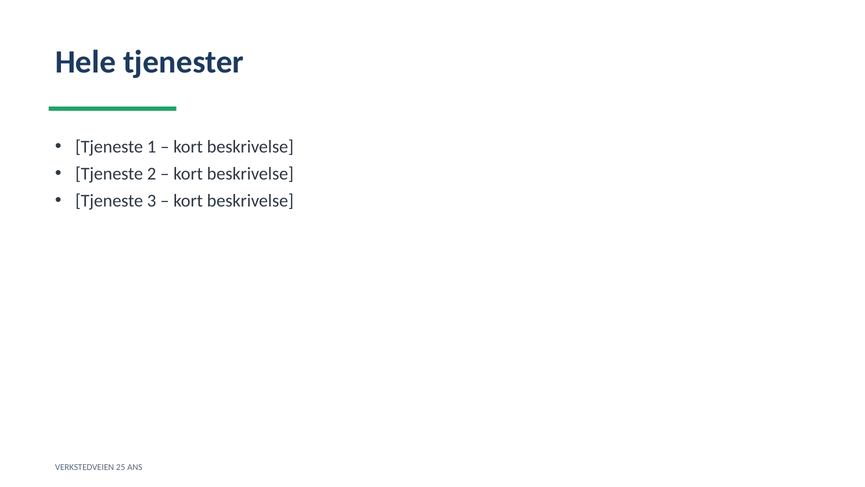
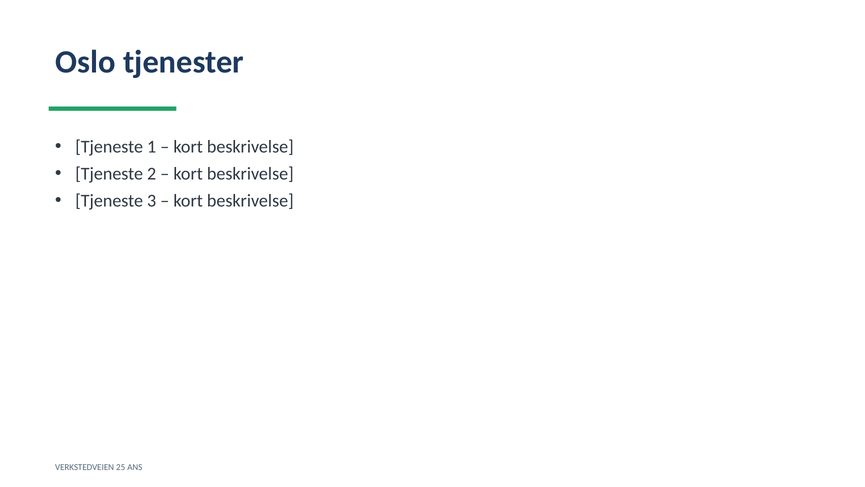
Hele: Hele -> Oslo (85, 62)
